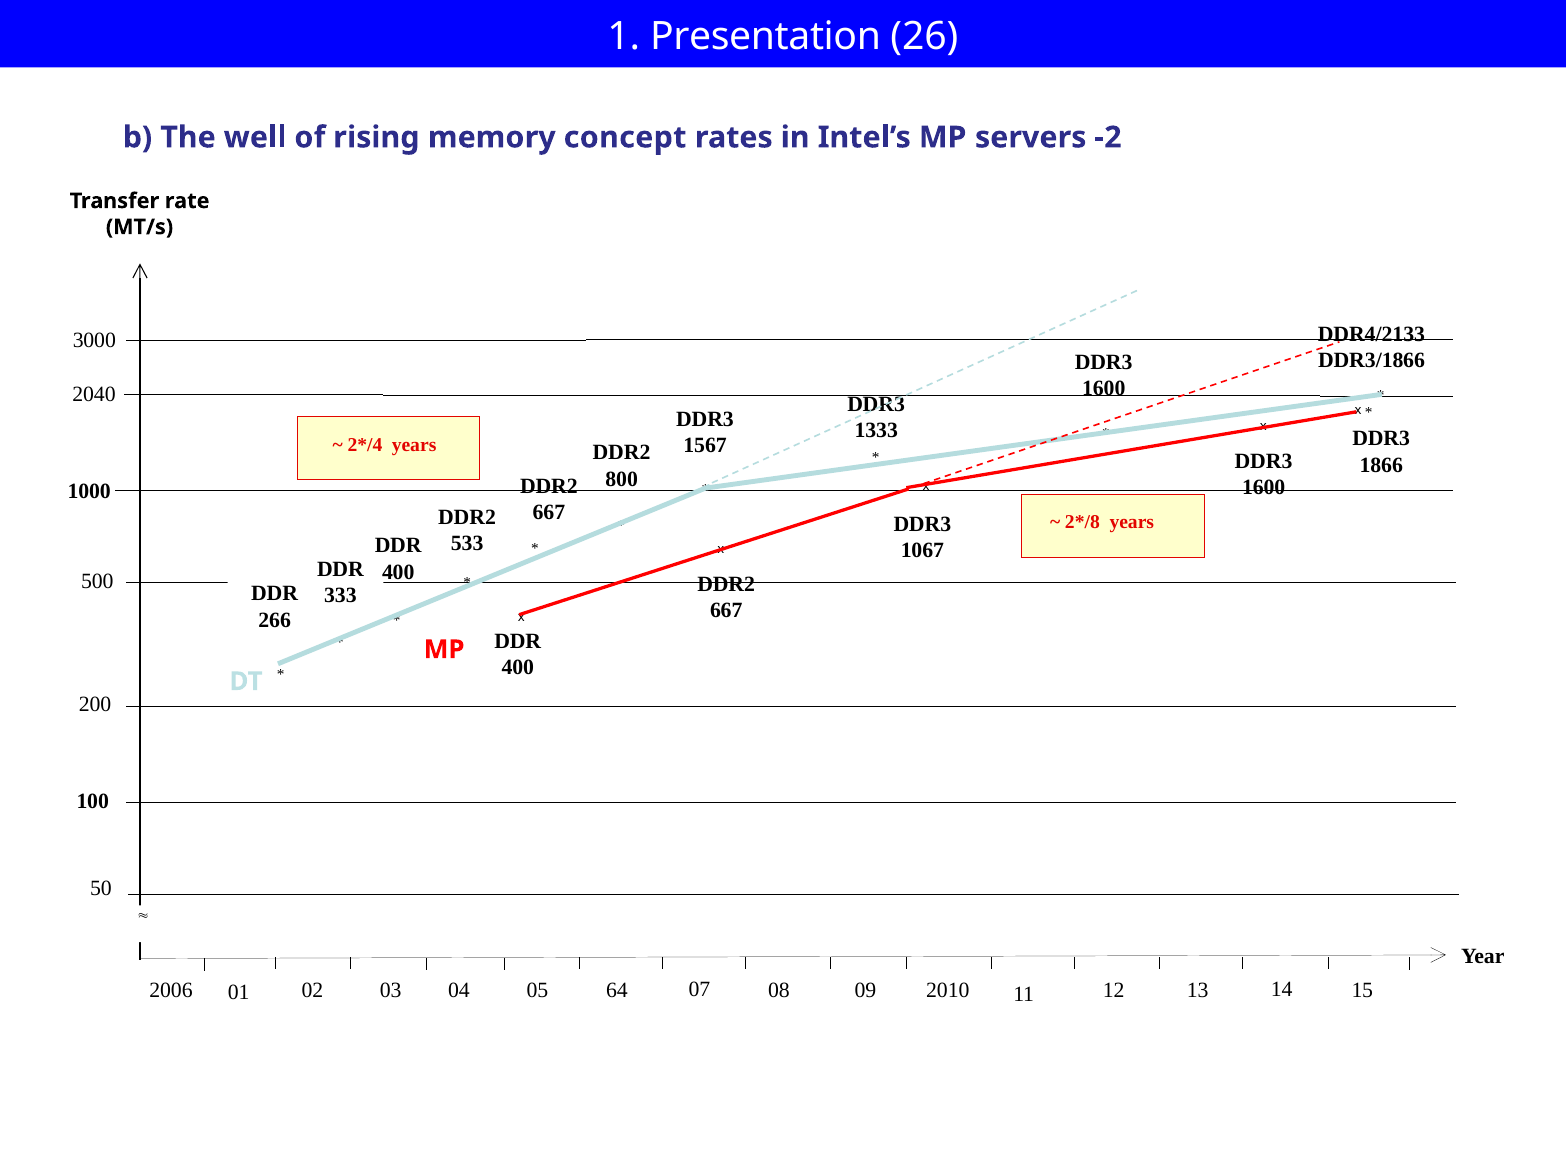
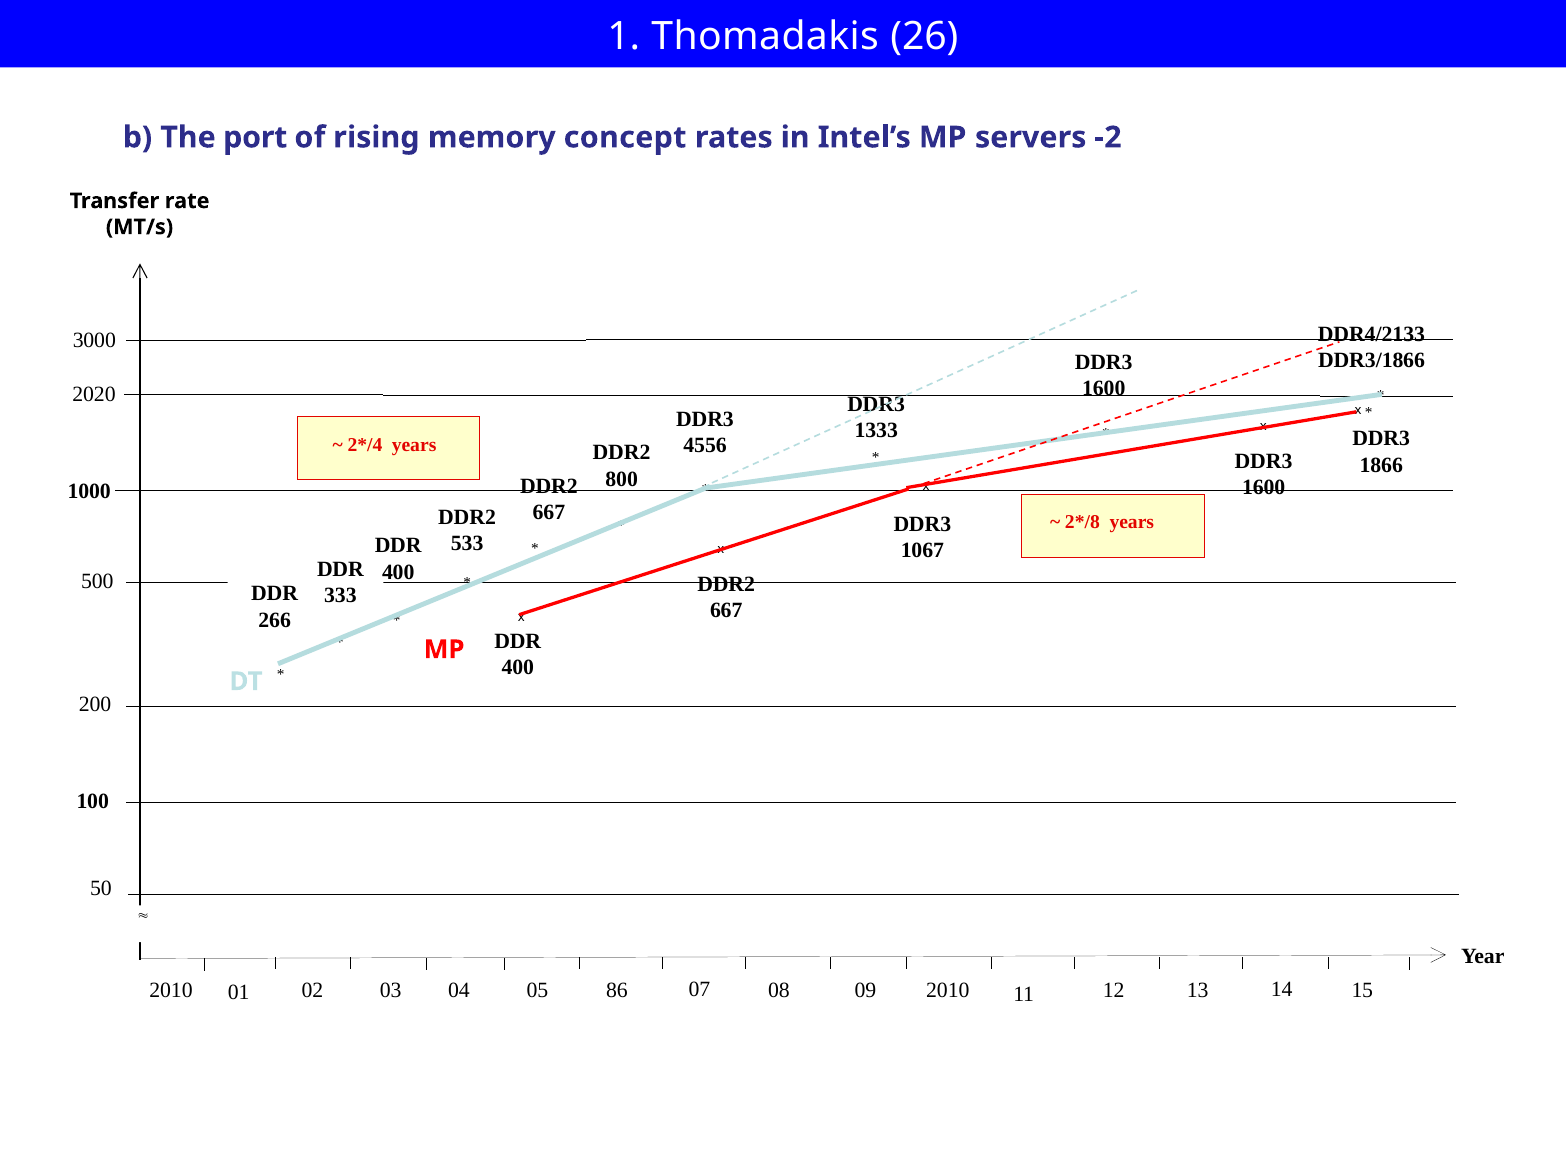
Presentation: Presentation -> Thomadakis (765, 36)
well: well -> port (255, 137)
2040: 2040 -> 2020 (94, 394)
1567: 1567 -> 4556 (705, 445)
2006: 2006 -> 2010 (171, 991)
64: 64 -> 86 (617, 991)
